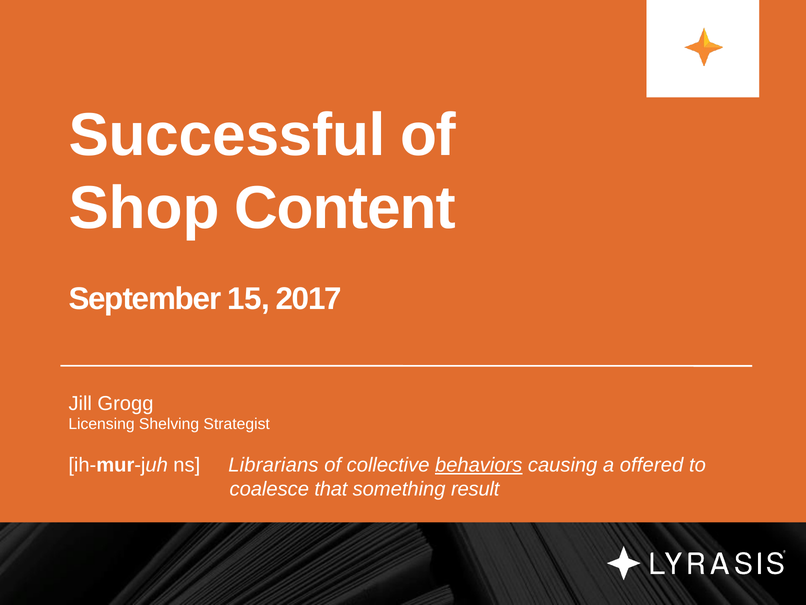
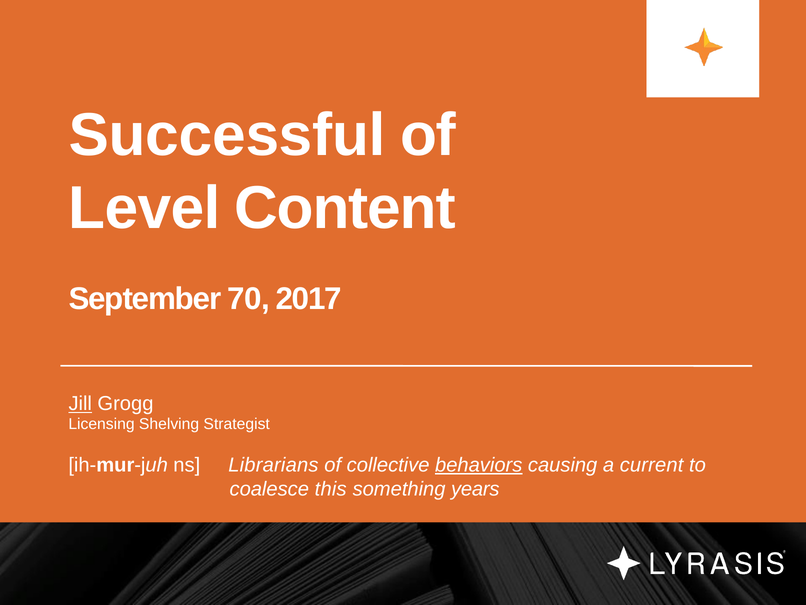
Shop: Shop -> Level (144, 208)
15: 15 -> 70 (249, 299)
Jill underline: none -> present (80, 403)
offered: offered -> current (652, 465)
that: that -> this (331, 489)
result: result -> years (475, 489)
